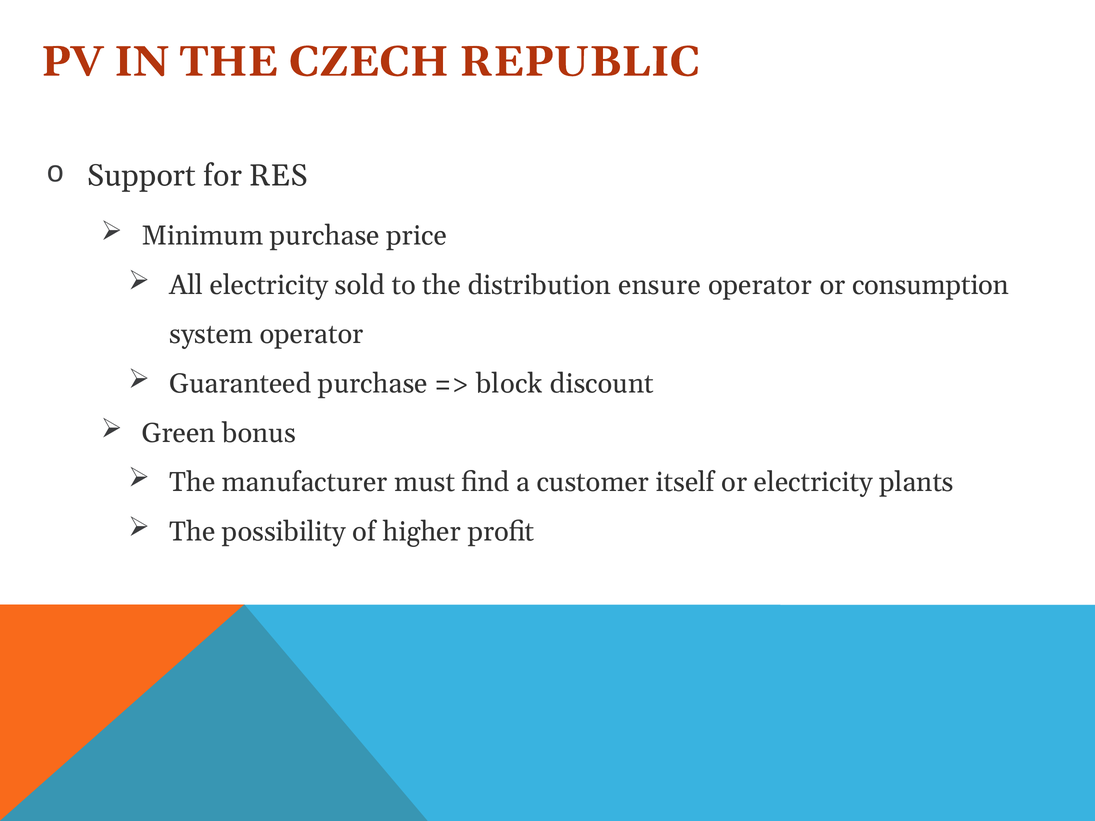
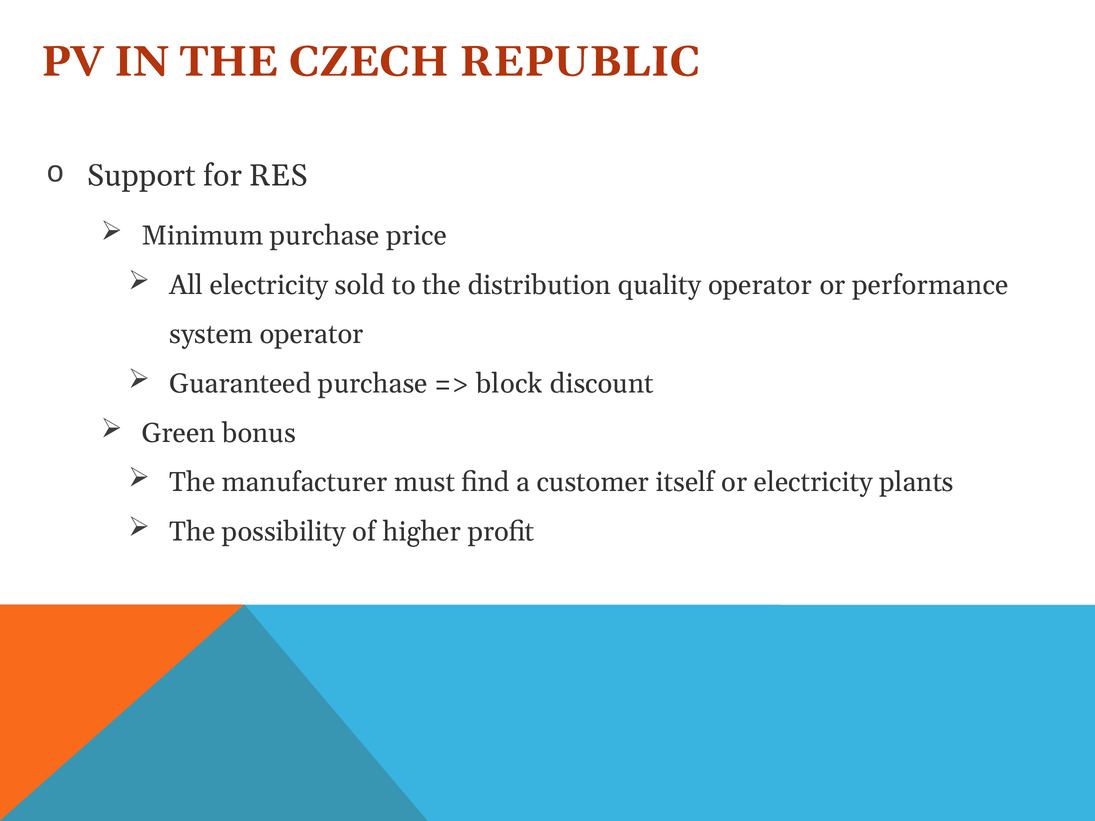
ensure: ensure -> quality (660, 285)
consumption: consumption -> performance (930, 285)
